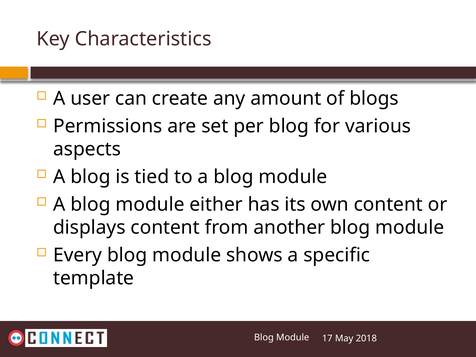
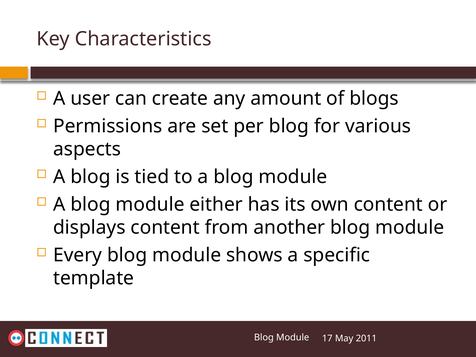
2018: 2018 -> 2011 (366, 338)
